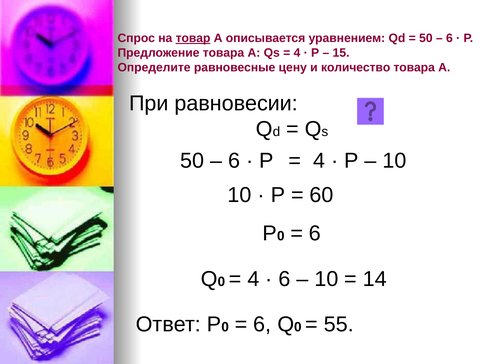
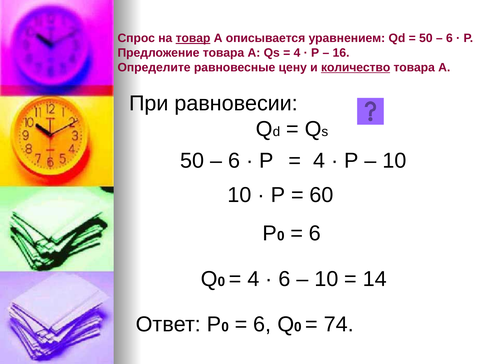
15: 15 -> 16 (341, 53)
количество underline: none -> present (356, 67)
55: 55 -> 74 (339, 324)
